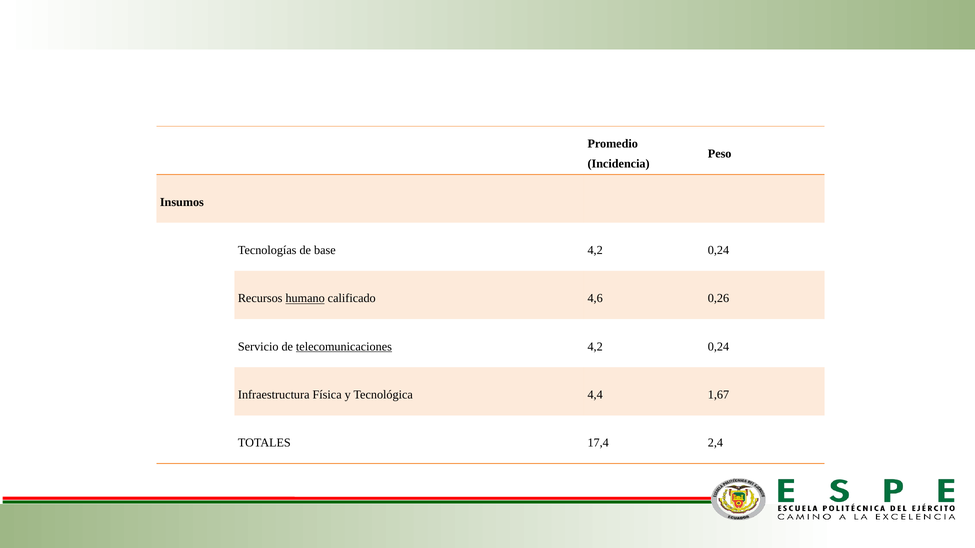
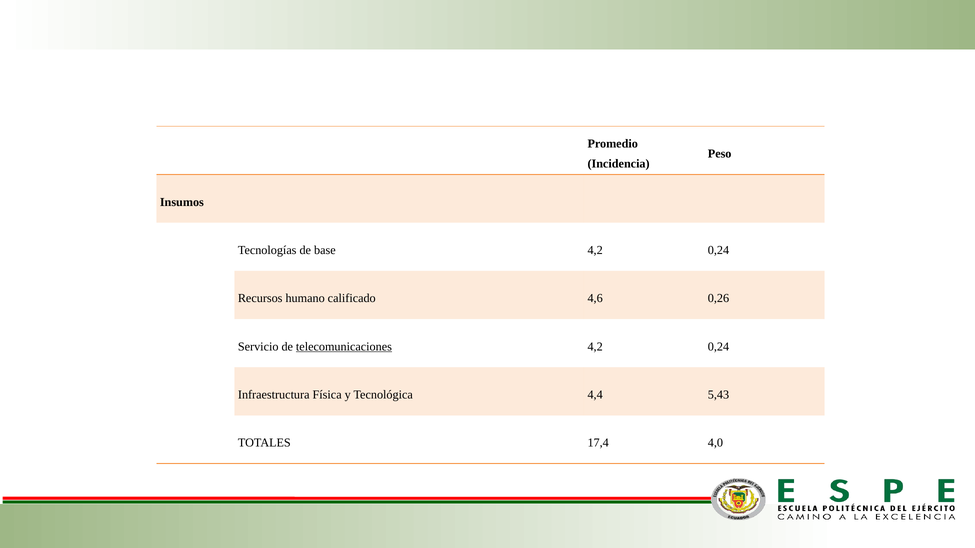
humano underline: present -> none (305, 299)
1,67: 1,67 -> 5,43 (718, 395)
2,4: 2,4 -> 4,0 (715, 443)
